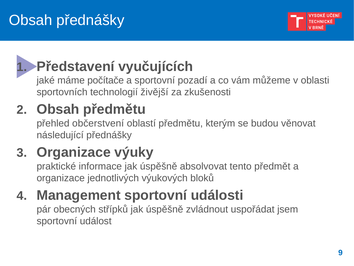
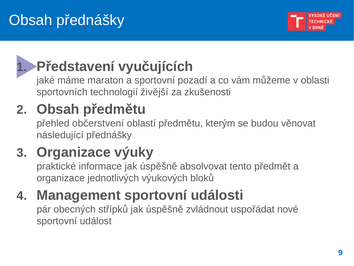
počítače: počítače -> maraton (106, 80)
jsem: jsem -> nové (288, 209)
